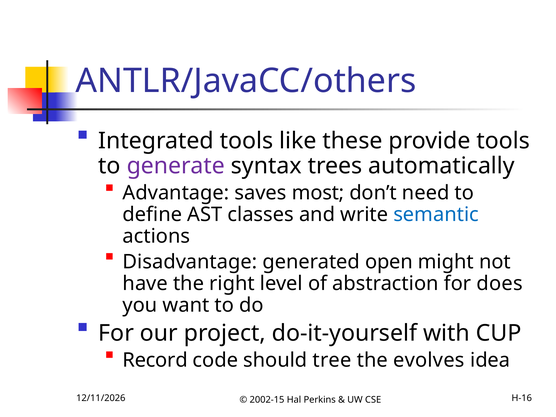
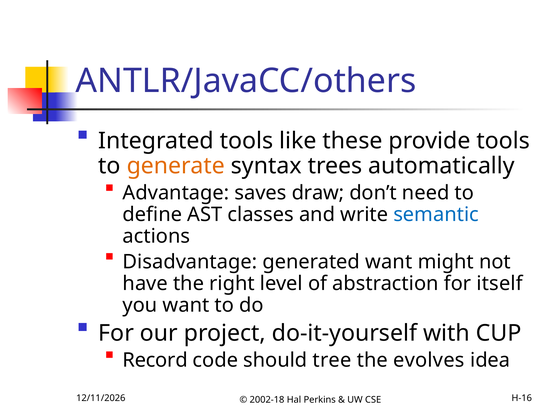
generate colour: purple -> orange (176, 166)
most: most -> draw (318, 193)
generated open: open -> want (389, 262)
does: does -> itself (500, 283)
2002-15: 2002-15 -> 2002-18 (267, 400)
